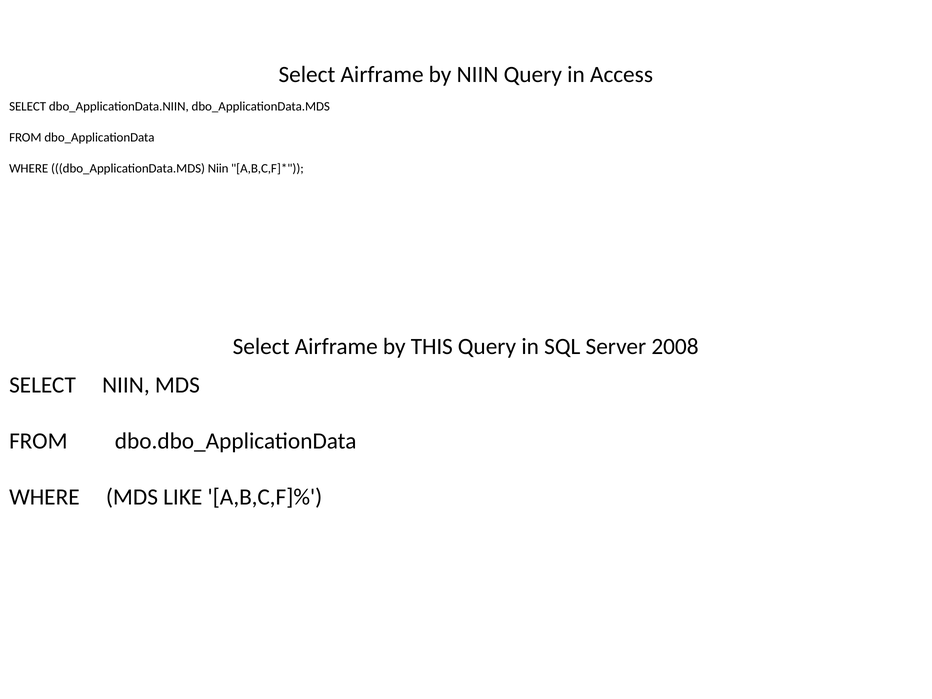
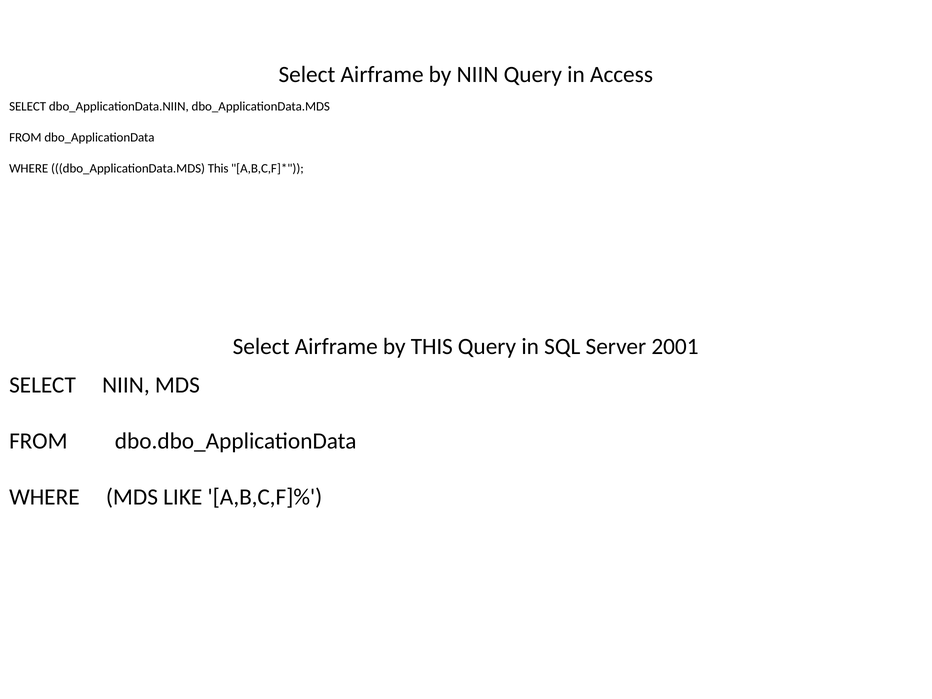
dbo_ApplicationData.MDS Niin: Niin -> This (218, 169)
2008: 2008 -> 2001 (675, 346)
